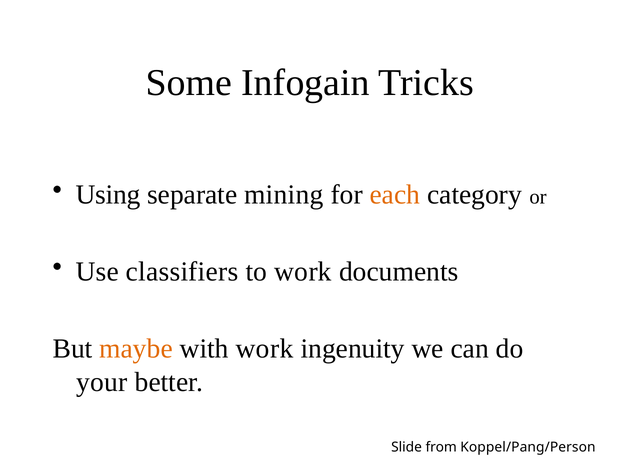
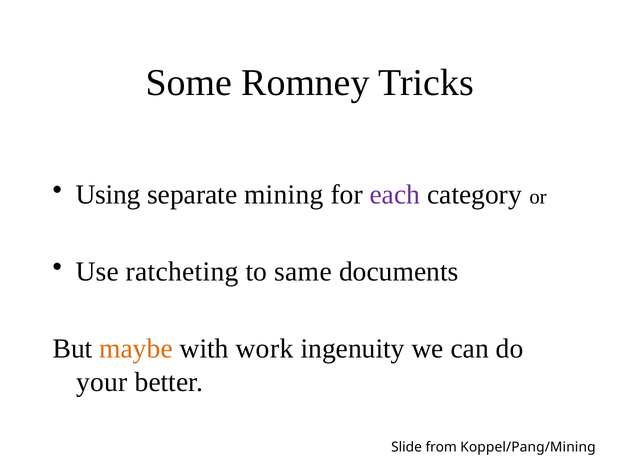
Infogain: Infogain -> Romney (306, 83)
each colour: orange -> purple (395, 194)
classifiers: classifiers -> ratcheting (182, 272)
to work: work -> same (303, 272)
Koppel/Pang/Person: Koppel/Pang/Person -> Koppel/Pang/Mining (528, 447)
